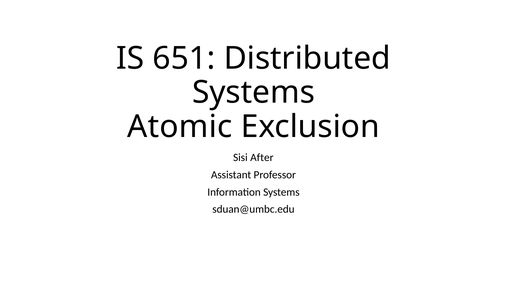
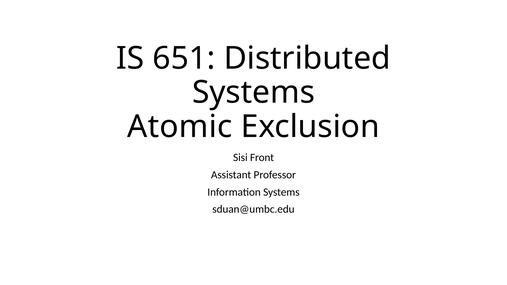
After: After -> Front (262, 158)
